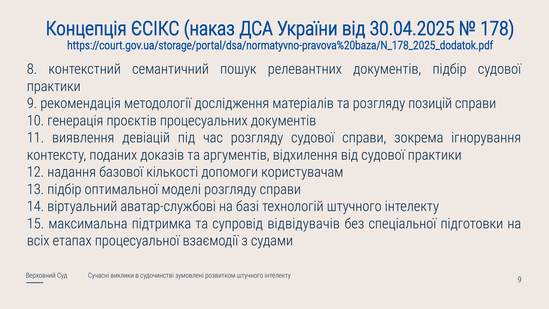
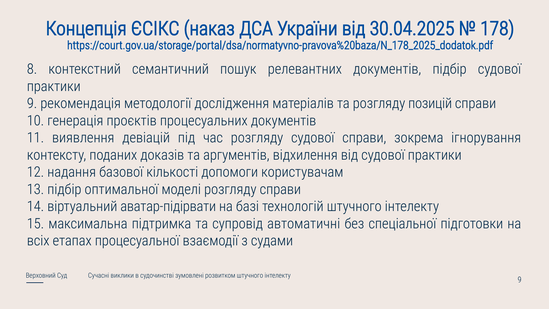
аватар-службові: аватар-службові -> аватар-підірвати (168, 206)
відвідувачів: відвідувачів -> автоматичні (304, 224)
